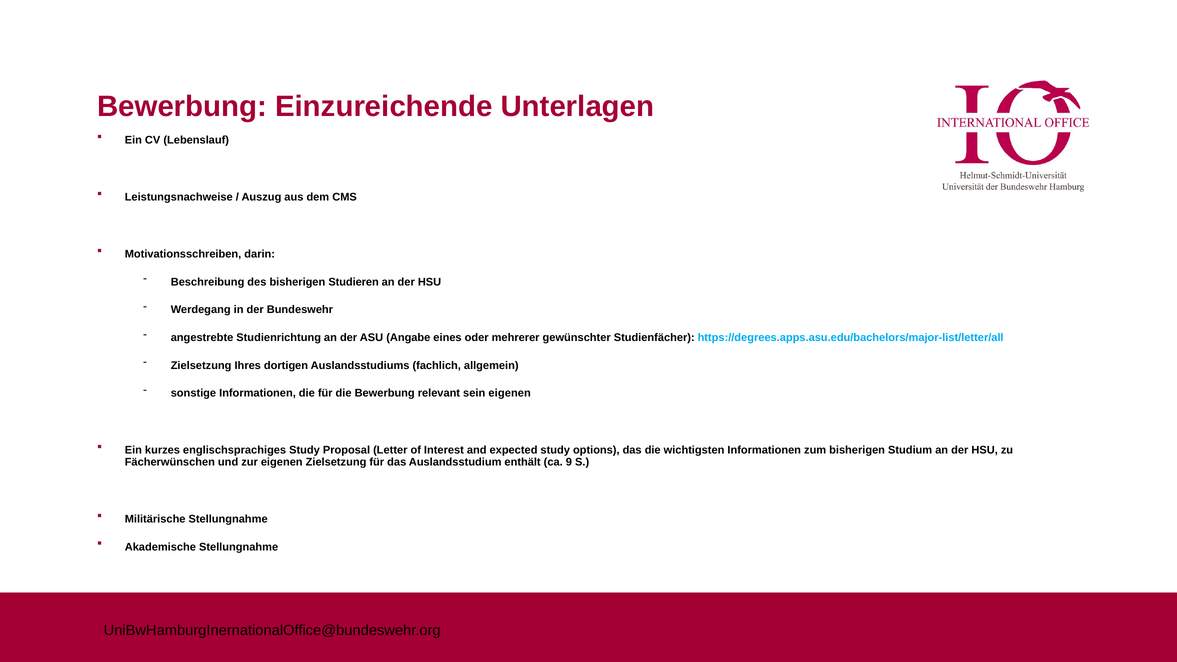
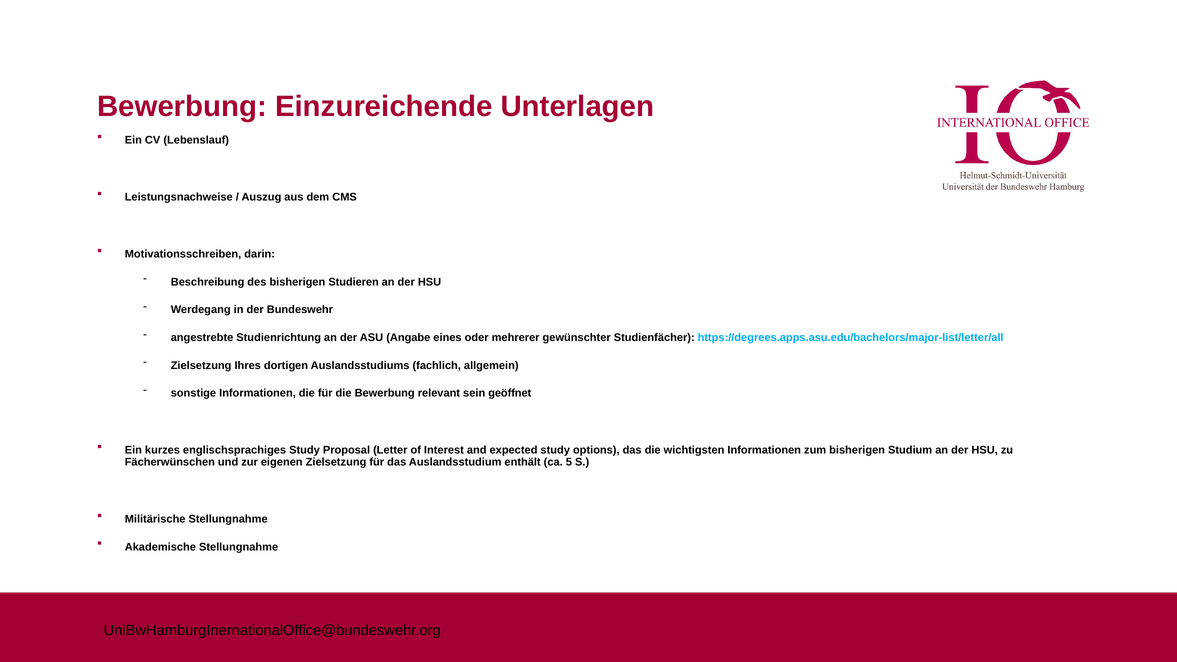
sein eigenen: eigenen -> geöffnet (510, 393)
9: 9 -> 5 (569, 462)
